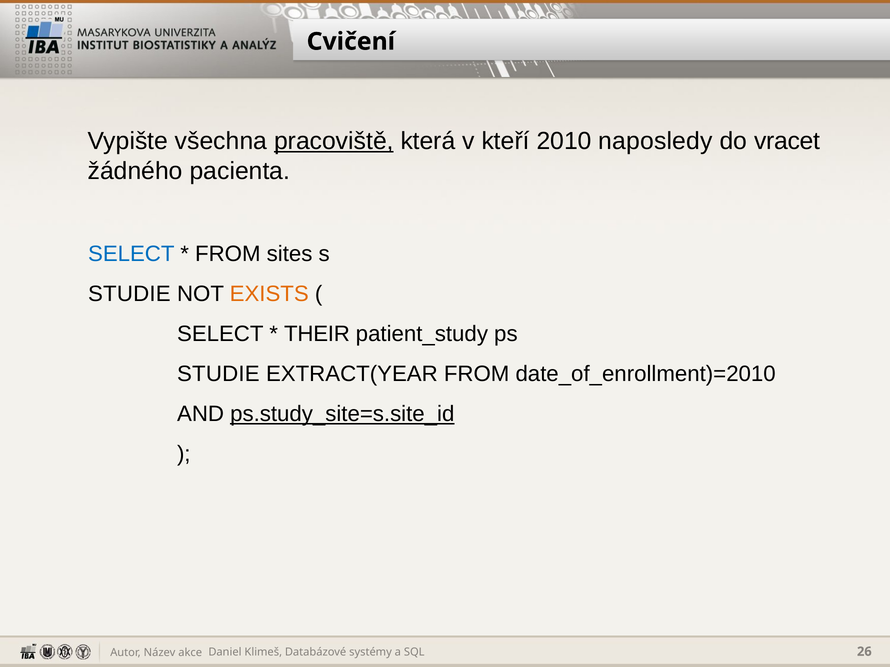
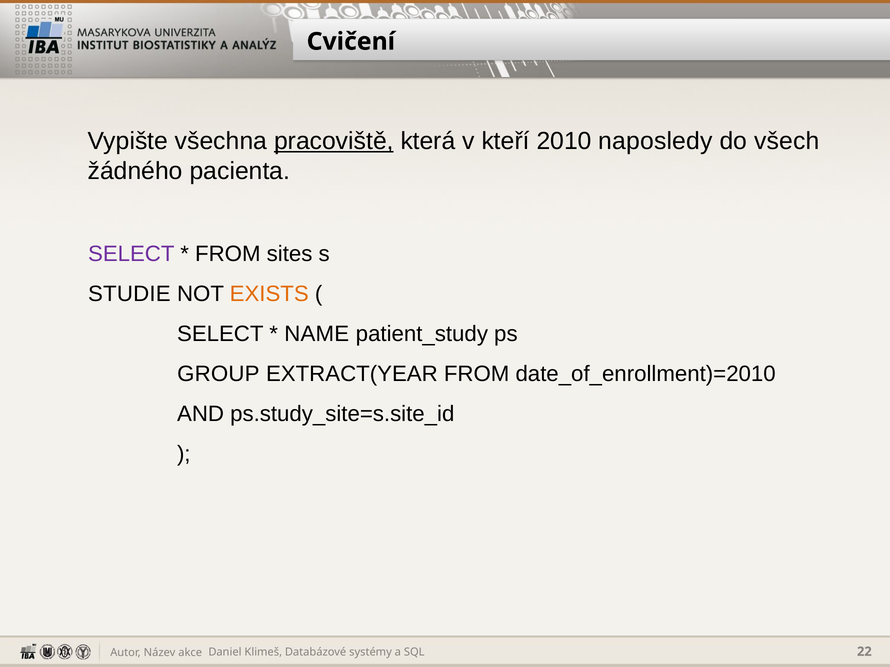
vracet: vracet -> všech (787, 141)
SELECT colour: blue -> purple (131, 254)
THEIR: THEIR -> NAME (317, 334)
STUDIE: STUDIE -> GROUP (218, 374)
ps.study_site=s.site_id underline: present -> none (342, 414)
26: 26 -> 22 (864, 652)
